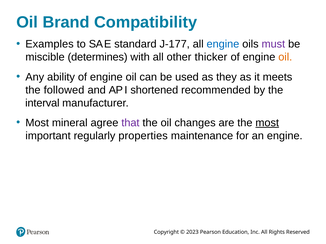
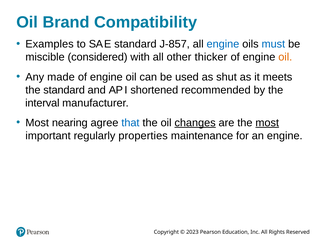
J-177: J-177 -> J-857 (175, 44)
must colour: purple -> blue (273, 44)
determines: determines -> considered (98, 57)
ability: ability -> made (61, 77)
they: they -> shut (226, 77)
the followed: followed -> standard (64, 90)
mineral: mineral -> nearing (70, 123)
that colour: purple -> blue (130, 123)
changes underline: none -> present (195, 123)
